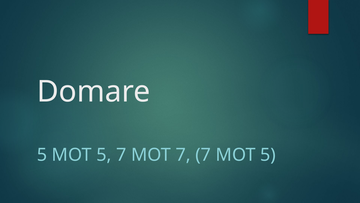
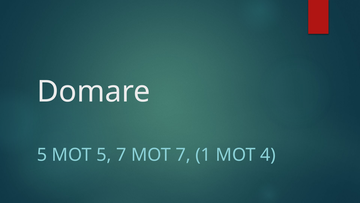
7 7: 7 -> 1 (203, 154)
5: 5 -> 4 (268, 154)
